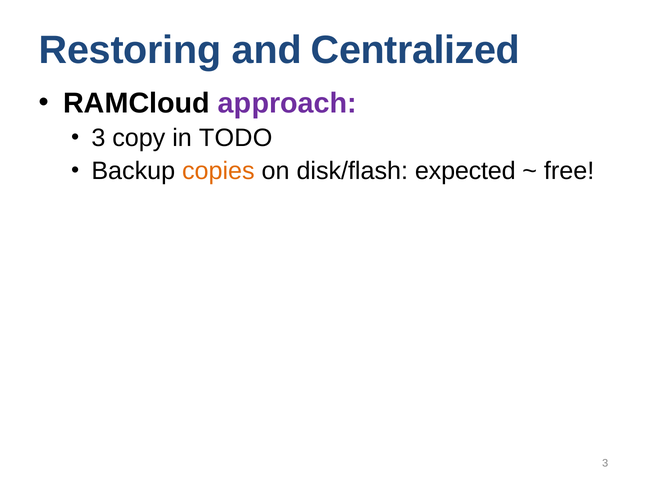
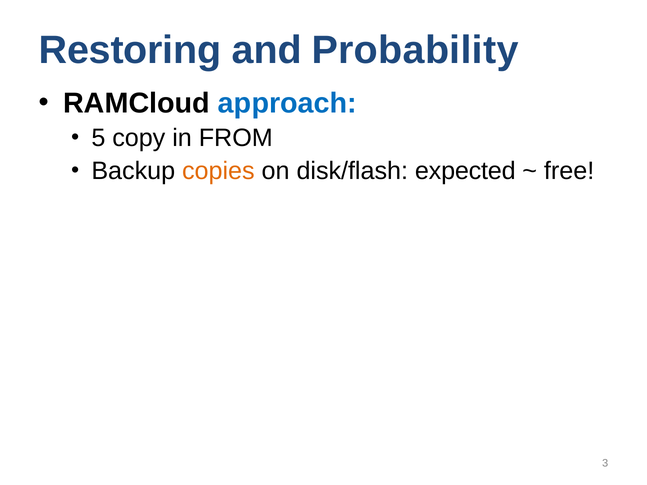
Centralized: Centralized -> Probability (415, 50)
approach colour: purple -> blue (287, 103)
3: 3 -> 5 (98, 138)
TODO: TODO -> FROM (236, 138)
